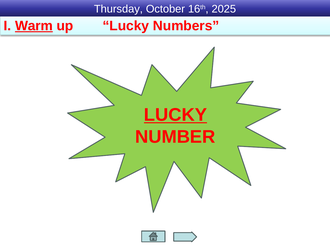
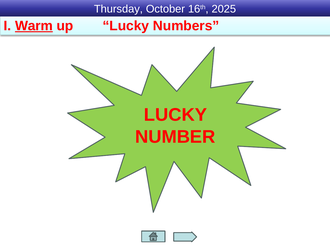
LUCKY underline: present -> none (175, 115)
